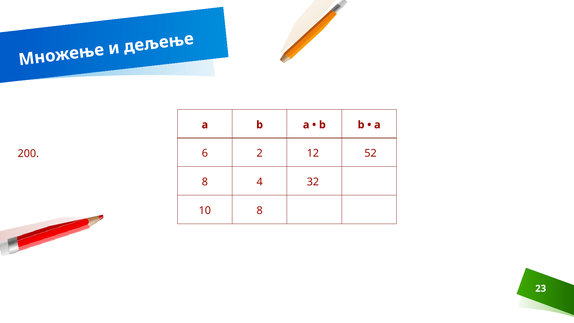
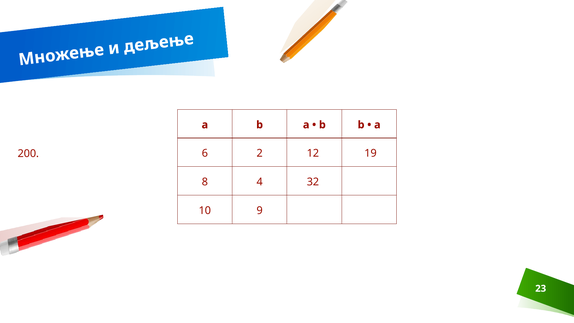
52: 52 -> 19 (371, 153)
10 8: 8 -> 9 (260, 211)
